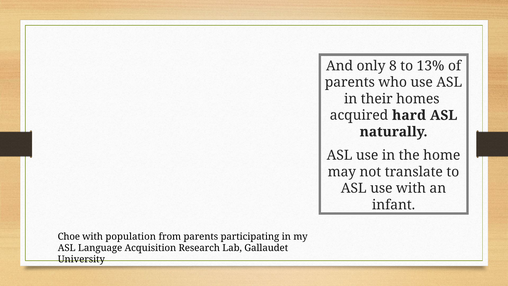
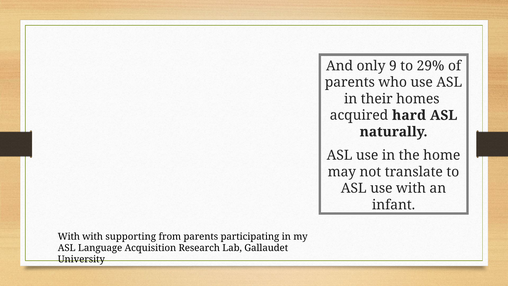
8: 8 -> 9 (393, 66)
13%: 13% -> 29% (431, 66)
Choe: Choe -> With (69, 236)
population: population -> supporting (131, 236)
